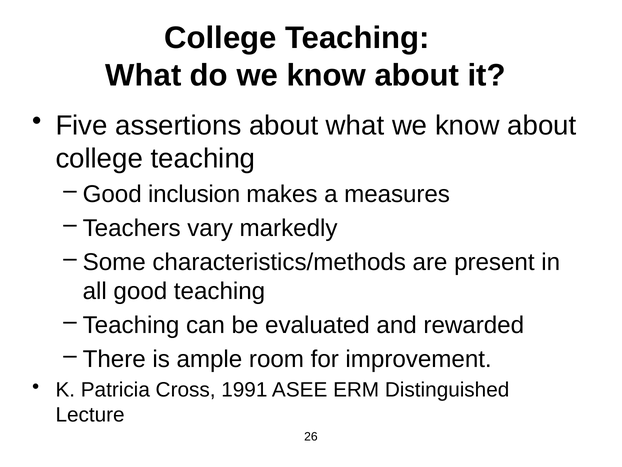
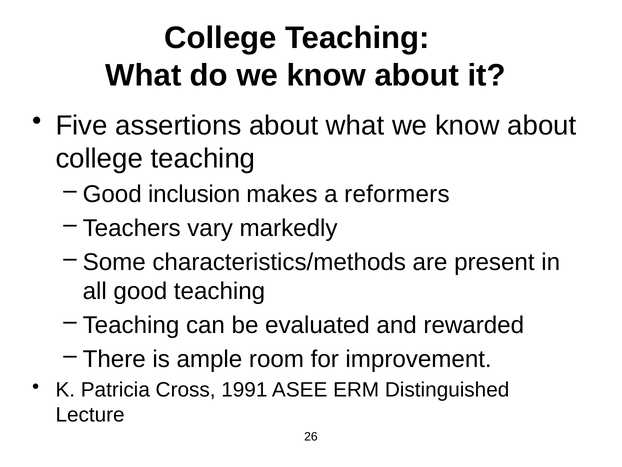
measures: measures -> reformers (397, 194)
